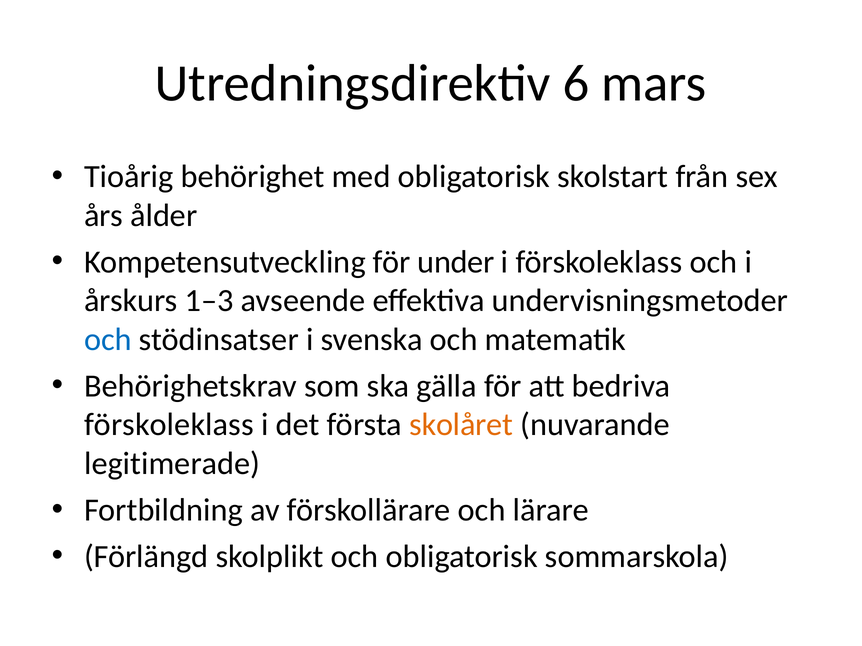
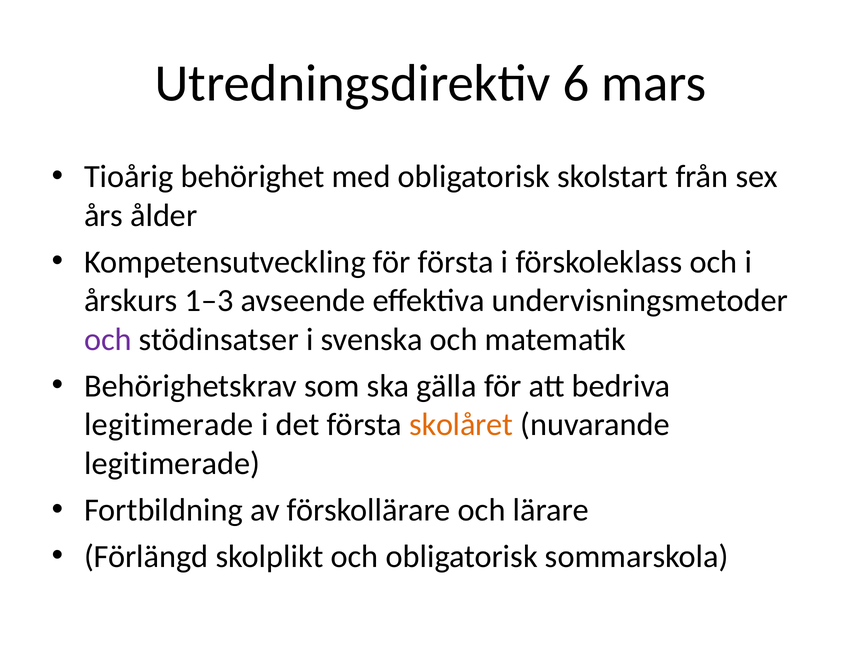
för under: under -> första (456, 262)
och colour: blue -> purple (108, 340)
förskoleklass: förskoleklass -> legitimerade (169, 425)
